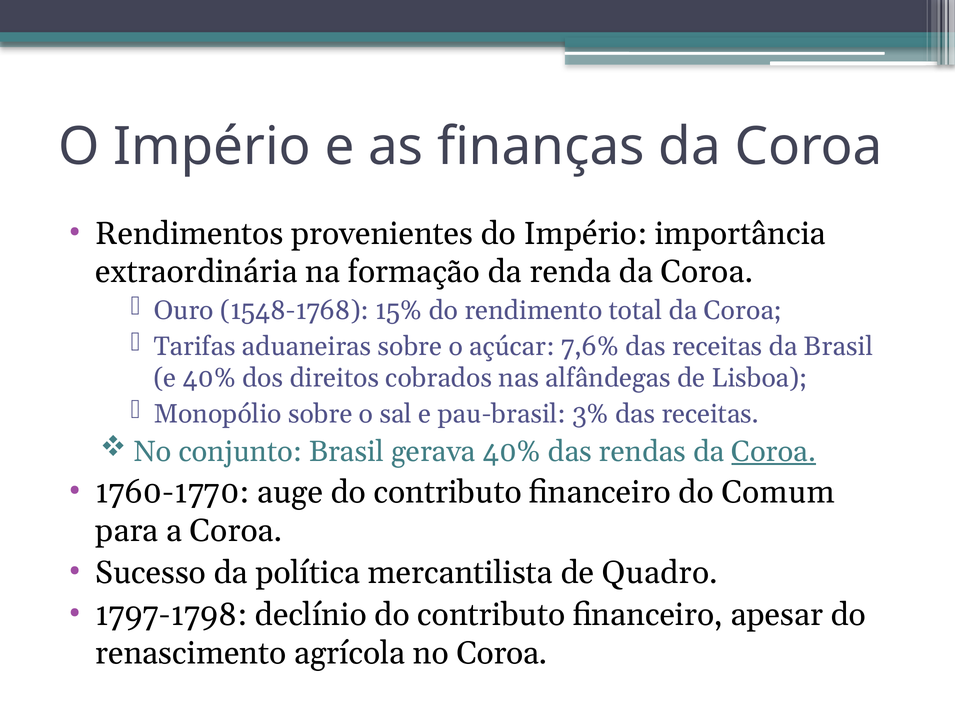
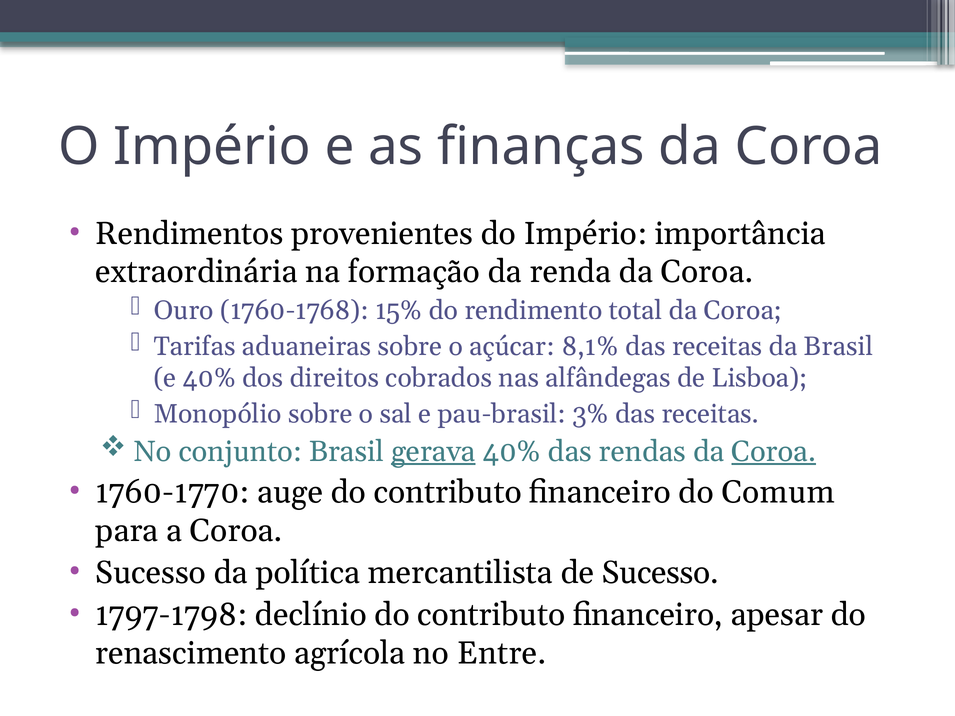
1548-1768: 1548-1768 -> 1760-1768 (294, 311)
7,6%: 7,6% -> 8,1% (590, 346)
gerava underline: none -> present (433, 452)
de Quadro: Quadro -> Sucesso (660, 573)
no Coroa: Coroa -> Entre (502, 653)
